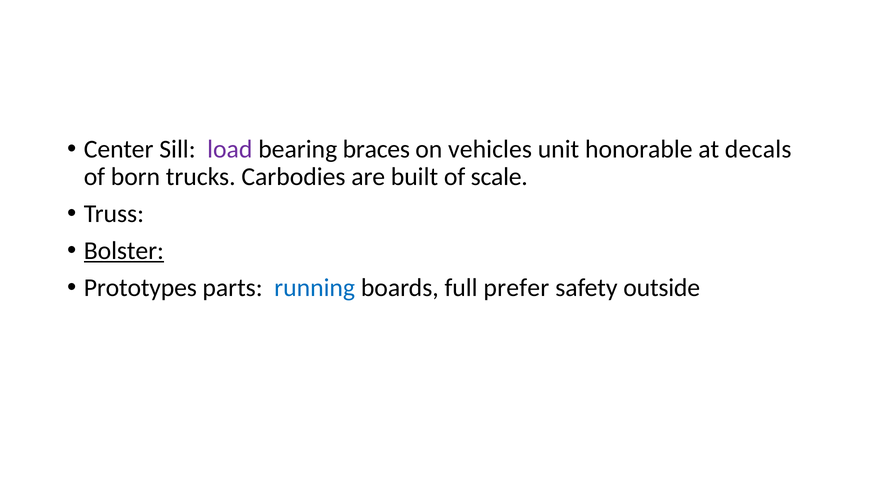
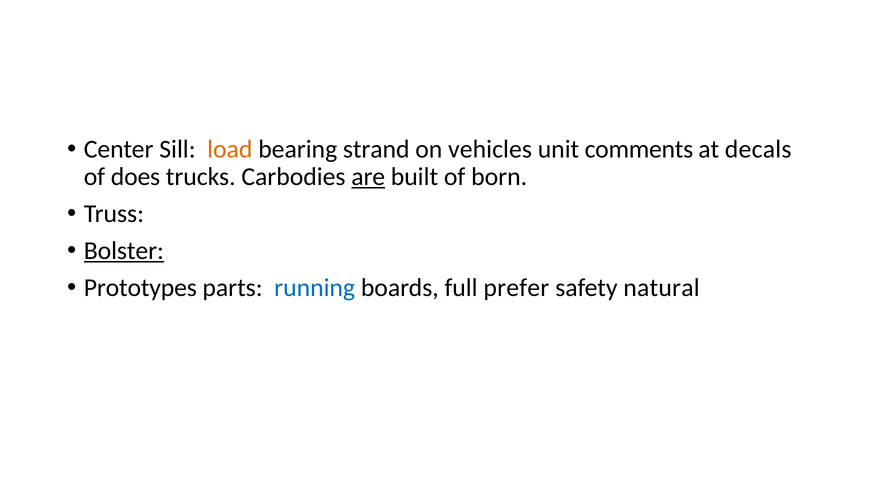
load colour: purple -> orange (230, 149)
braces: braces -> strand (376, 149)
honorable: honorable -> comments (639, 149)
born: born -> does (136, 177)
are underline: none -> present (368, 177)
scale: scale -> born (499, 177)
outside: outside -> natural (662, 288)
